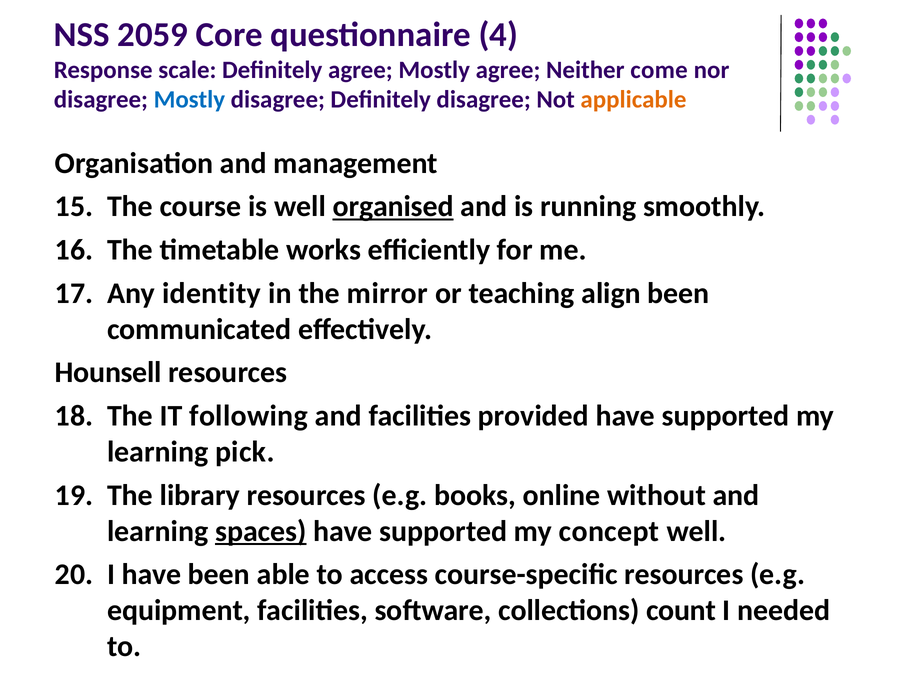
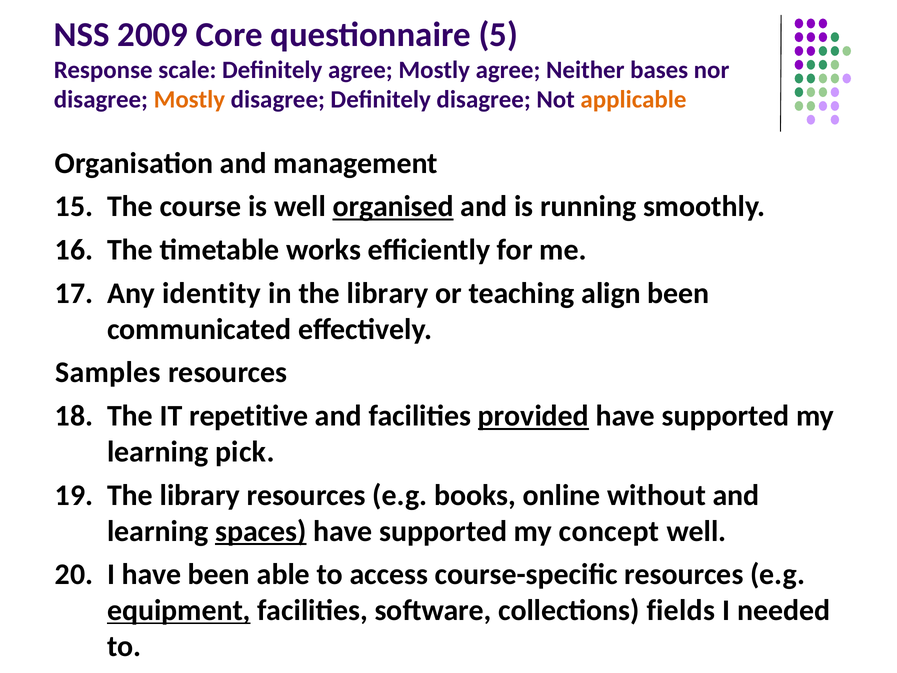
2059: 2059 -> 2009 (153, 35)
4: 4 -> 5 (498, 35)
come: come -> bases (659, 70)
Mostly colour: blue -> orange (189, 100)
in the mirror: mirror -> library (388, 293)
Hounsell: Hounsell -> Samples (108, 372)
following: following -> repetitive (249, 416)
provided underline: none -> present (533, 416)
equipment underline: none -> present (179, 610)
count: count -> fields (681, 610)
